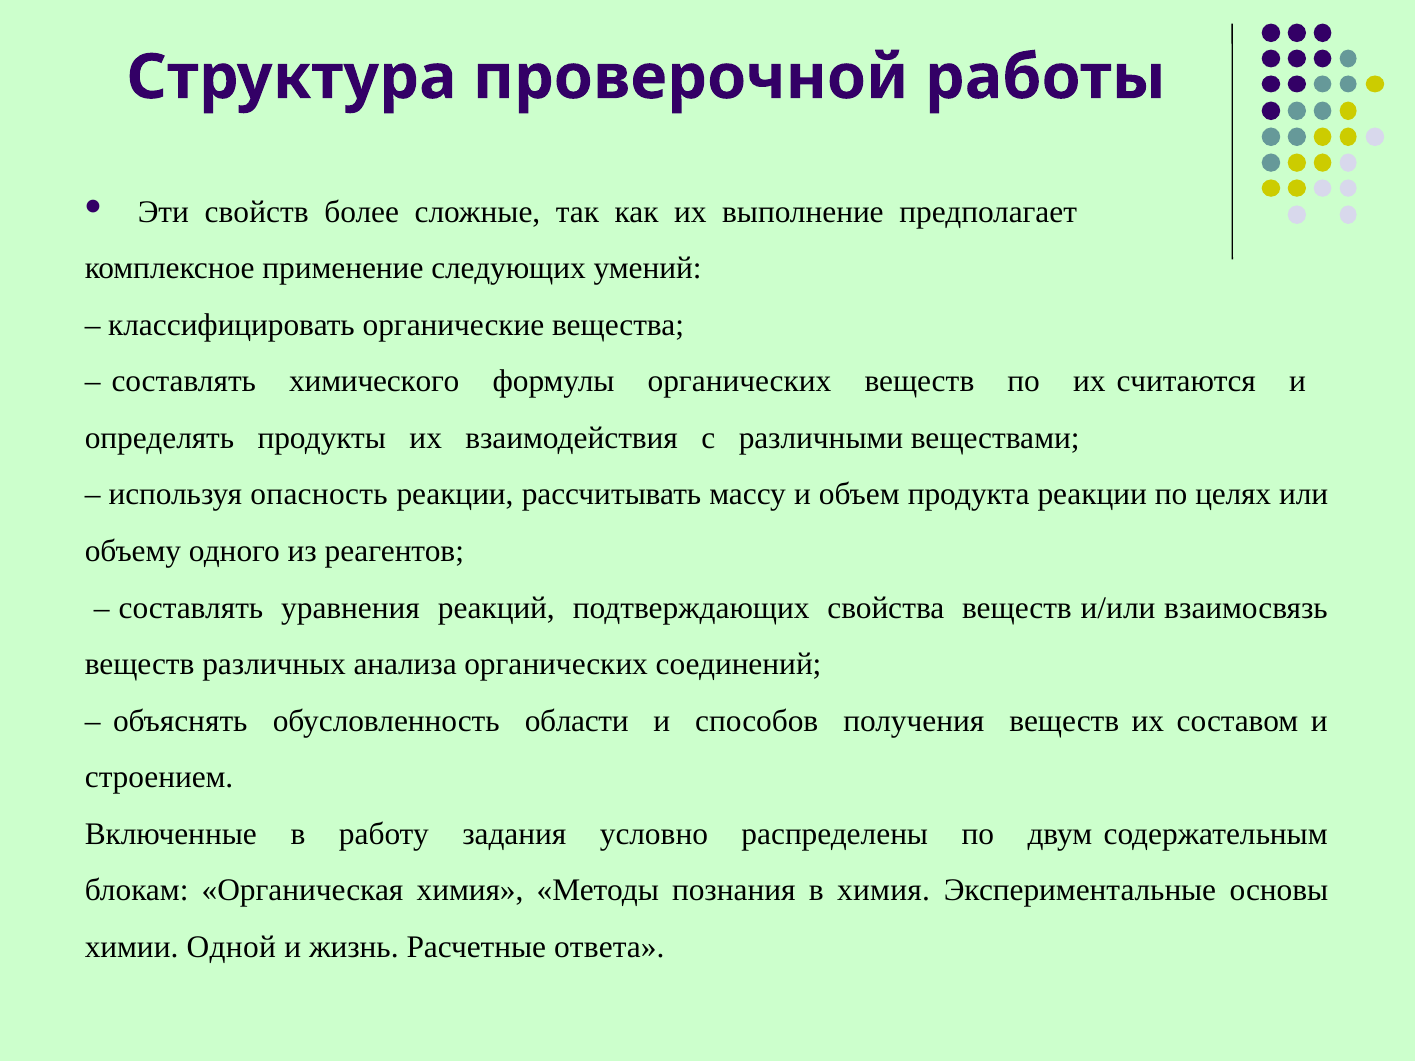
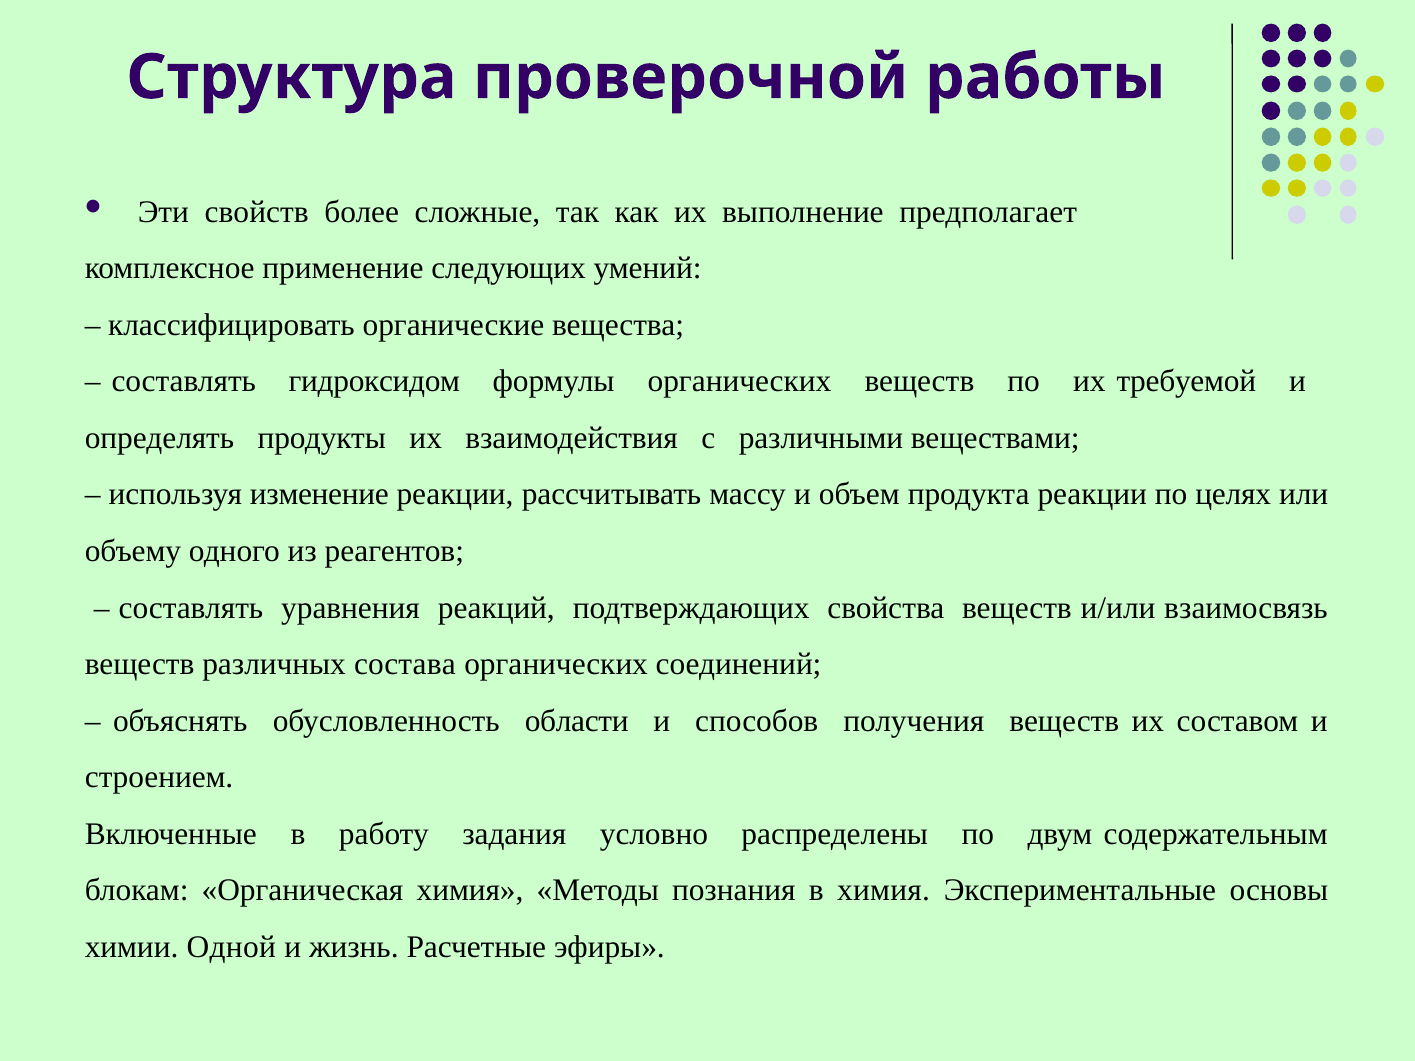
химического: химического -> гидроксидом (374, 382)
считаются: считаются -> требуемой (1186, 382)
опасность: опасность -> изменение (319, 495)
анализа: анализа -> состава (405, 664)
ответа: ответа -> эфиры (609, 947)
